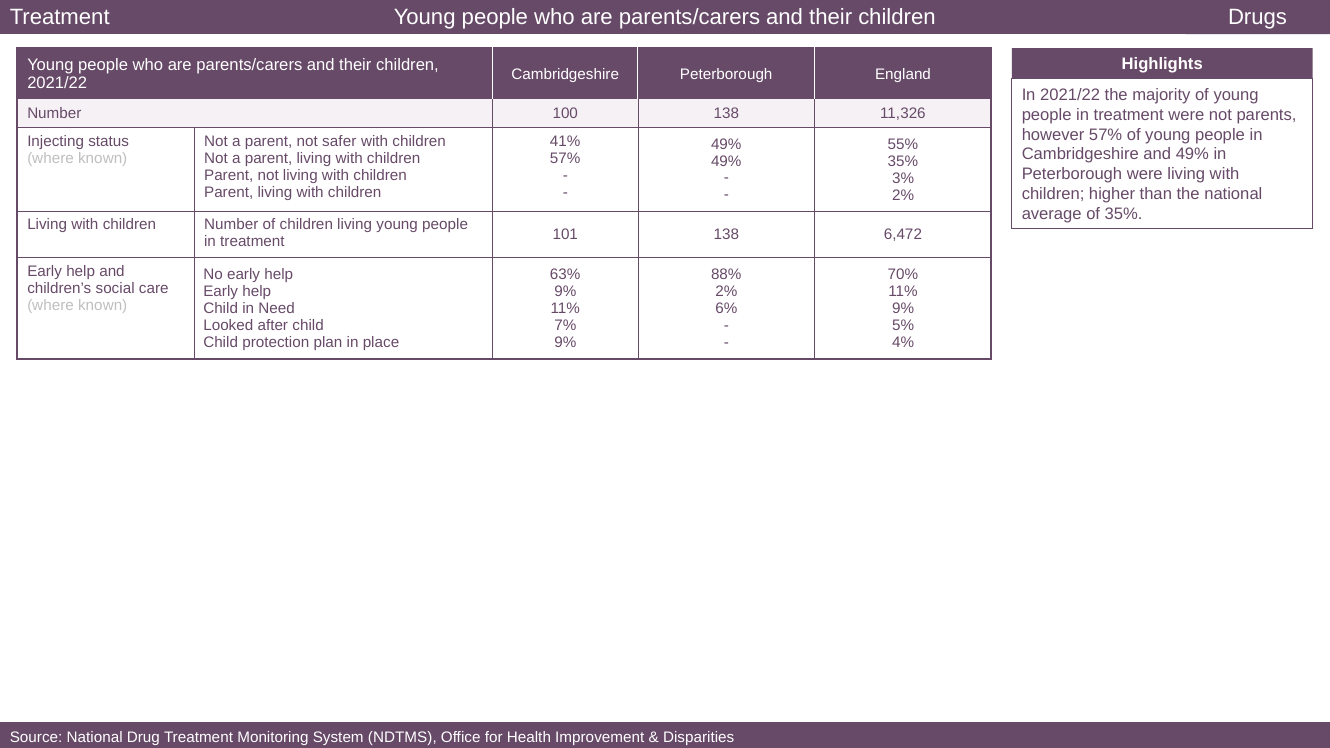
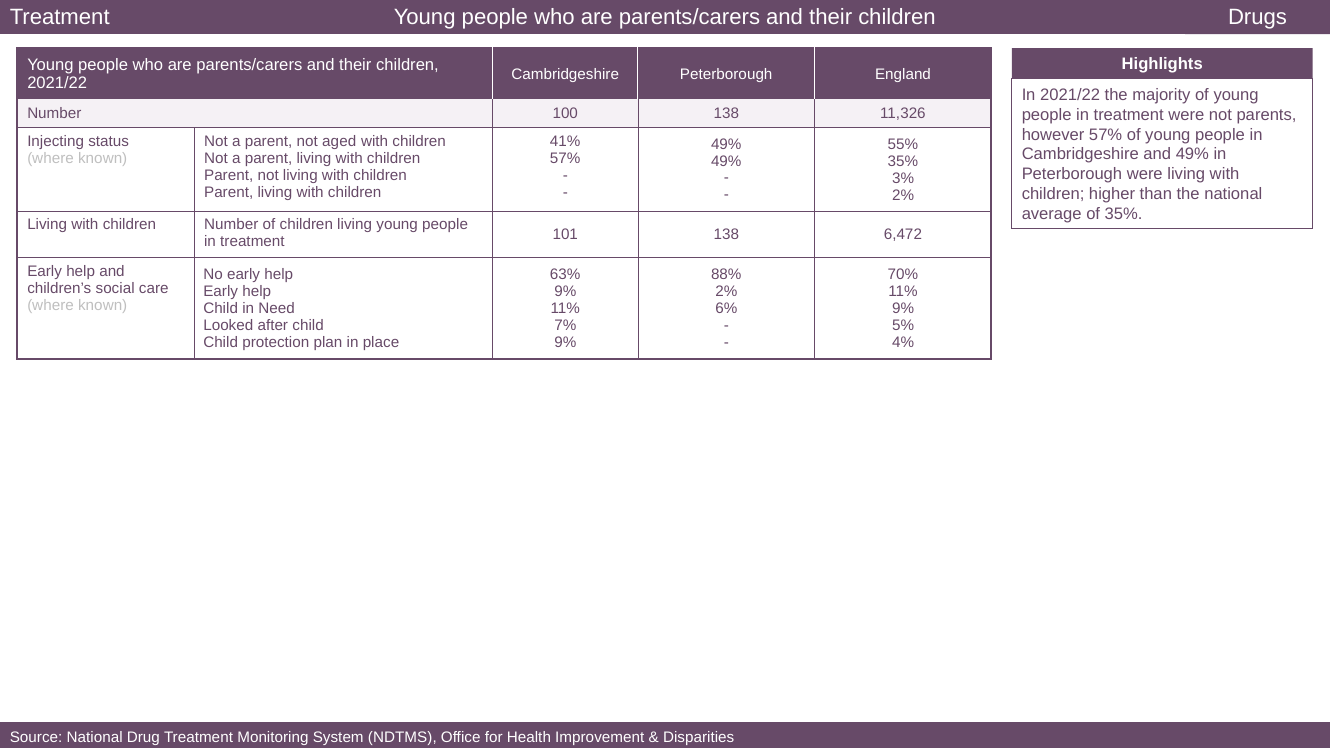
safer: safer -> aged (339, 141)
